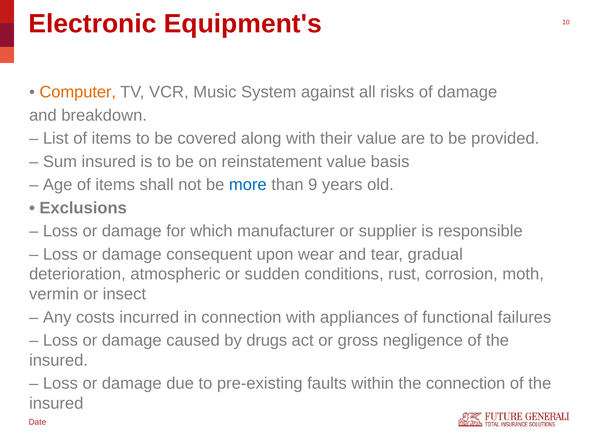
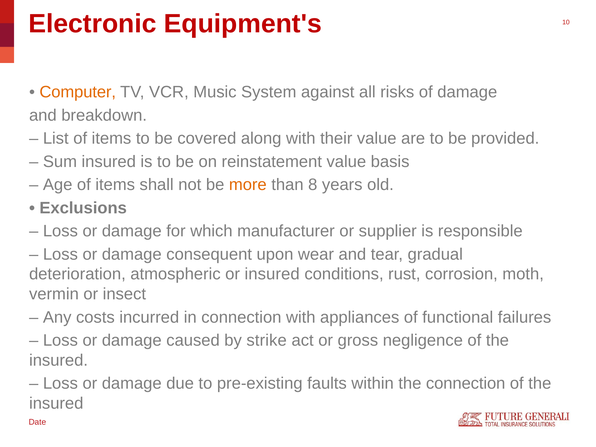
more colour: blue -> orange (248, 185)
9: 9 -> 8 (313, 185)
or sudden: sudden -> insured (272, 274)
drugs: drugs -> strike (267, 340)
